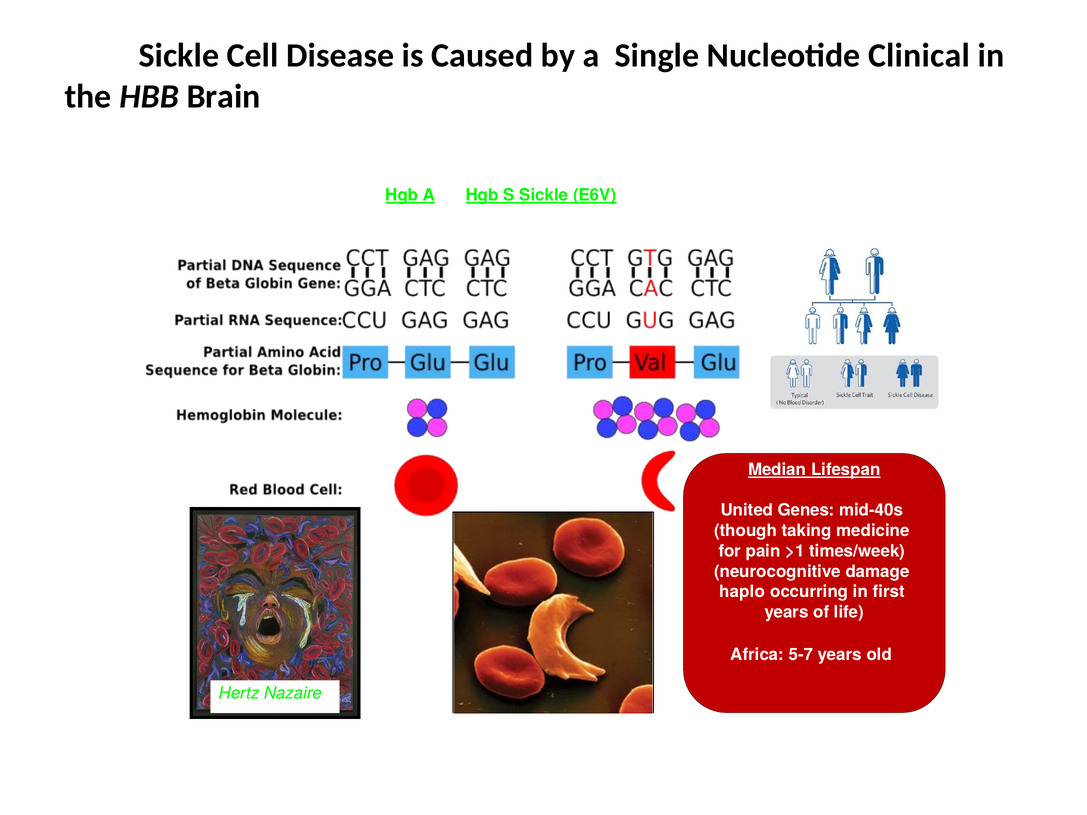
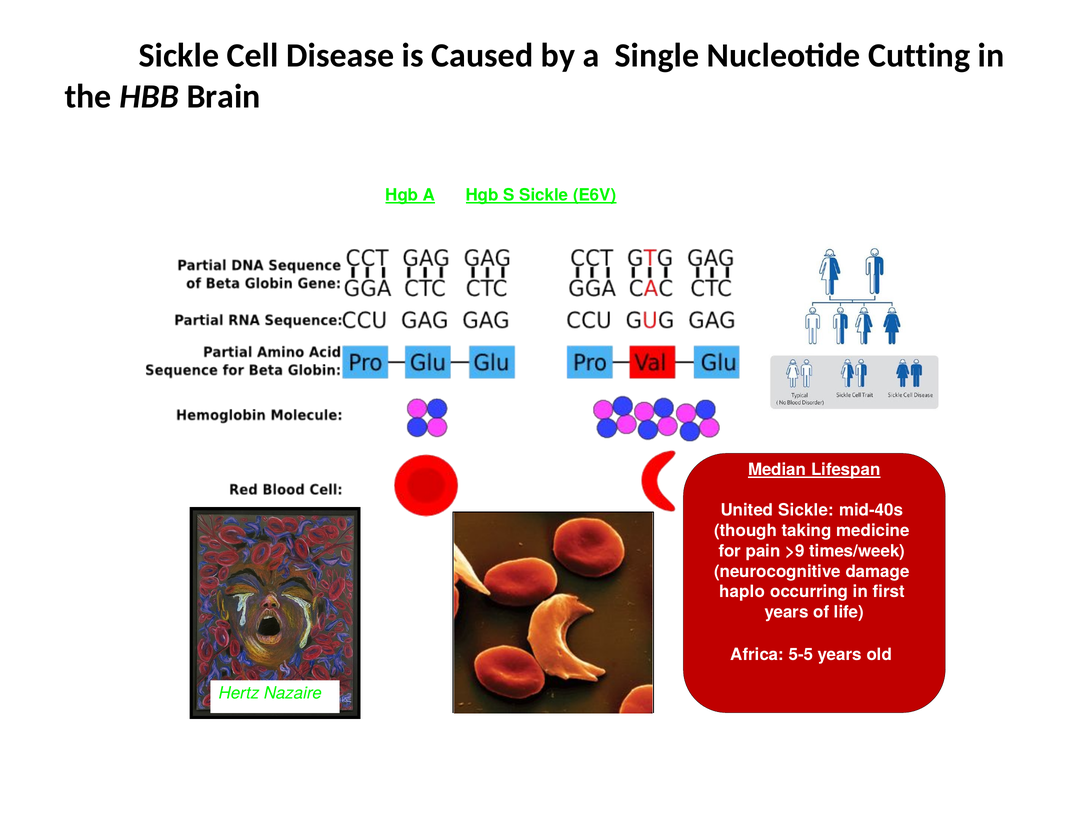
Clinical: Clinical -> Cutting (919, 56)
United Genes: Genes -> Sickle (806, 511)
>1: >1 -> >9 (795, 551)
5-7: 5-7 -> 5-5 (801, 655)
